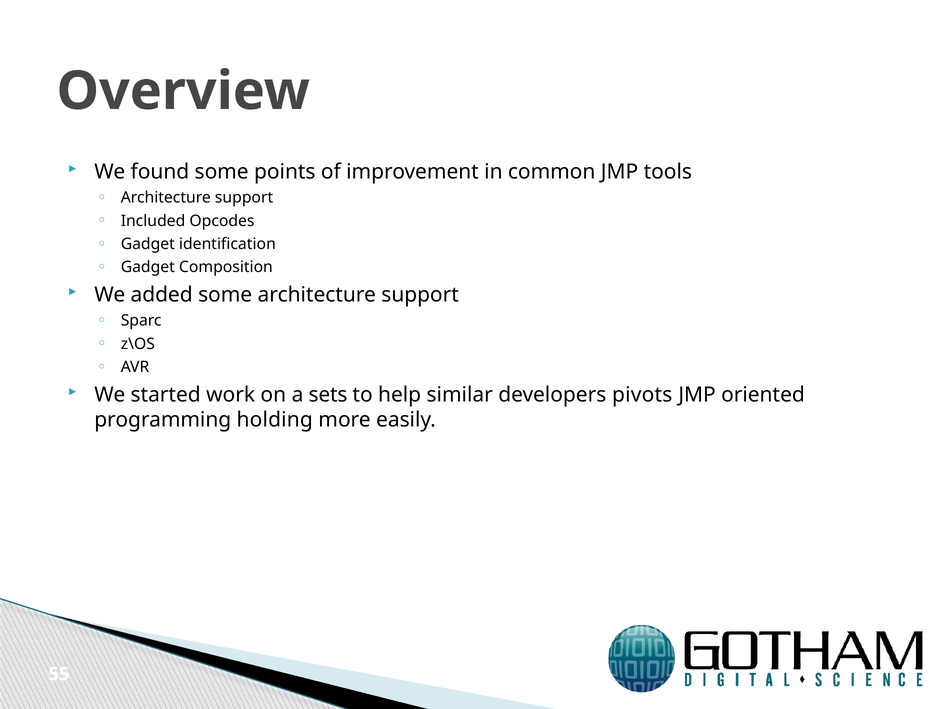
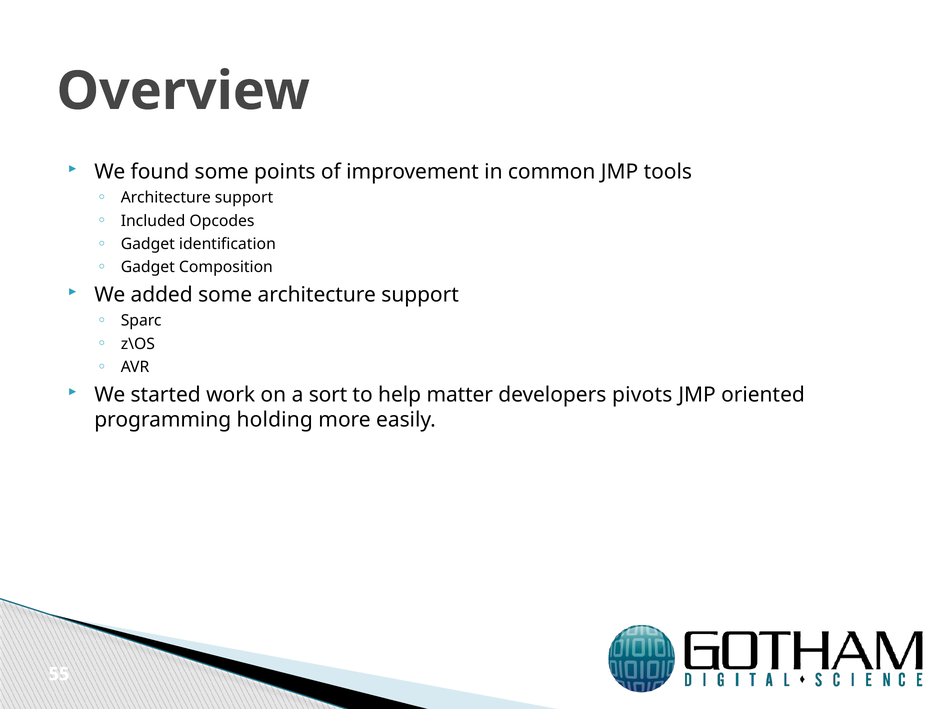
sets: sets -> sort (328, 395)
similar: similar -> matter (460, 395)
